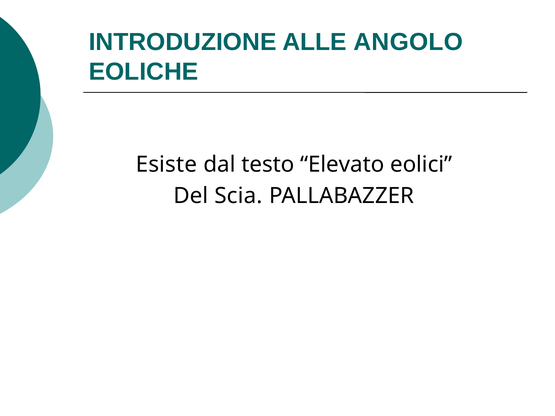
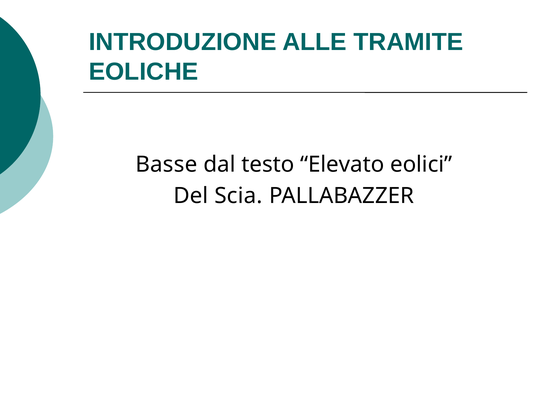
ANGOLO: ANGOLO -> TRAMITE (408, 42)
Esiste: Esiste -> Basse (166, 165)
